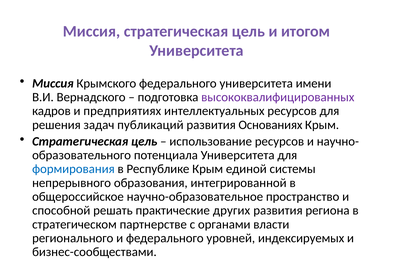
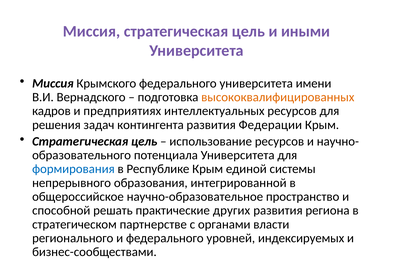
итогом: итогом -> иными (306, 31)
высококвалифицированных colour: purple -> orange (278, 97)
публикаций: публикаций -> контингента (150, 125)
Основаниях: Основаниях -> Федерации (270, 125)
